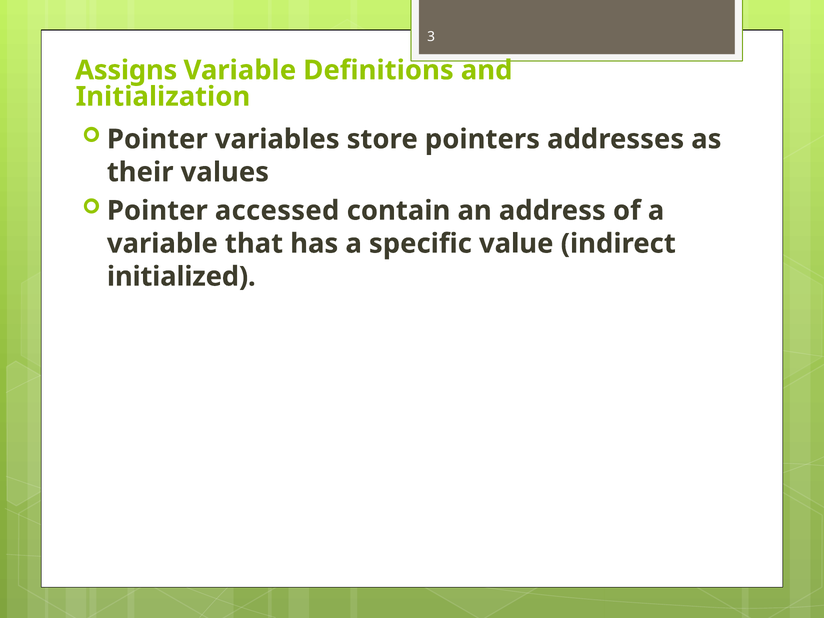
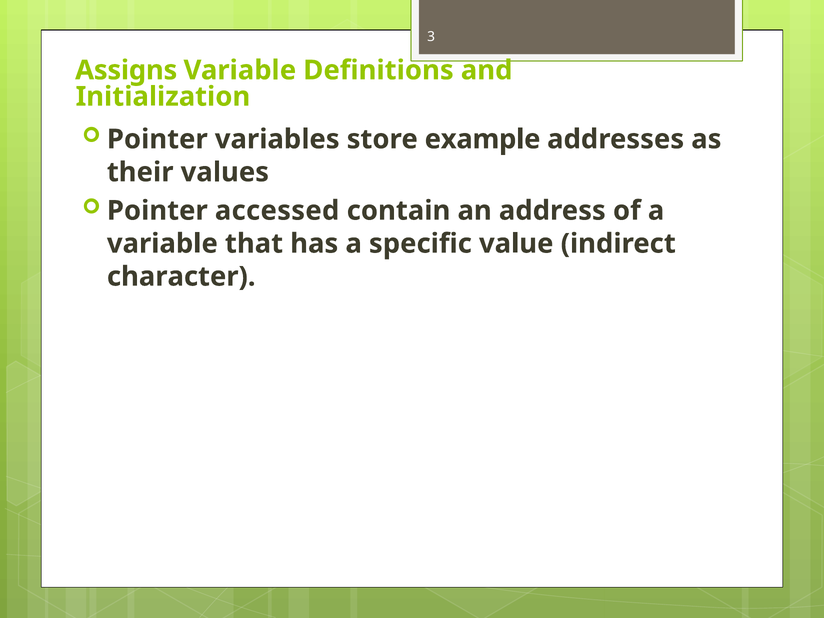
pointers: pointers -> example (483, 139)
initialized: initialized -> character (181, 277)
